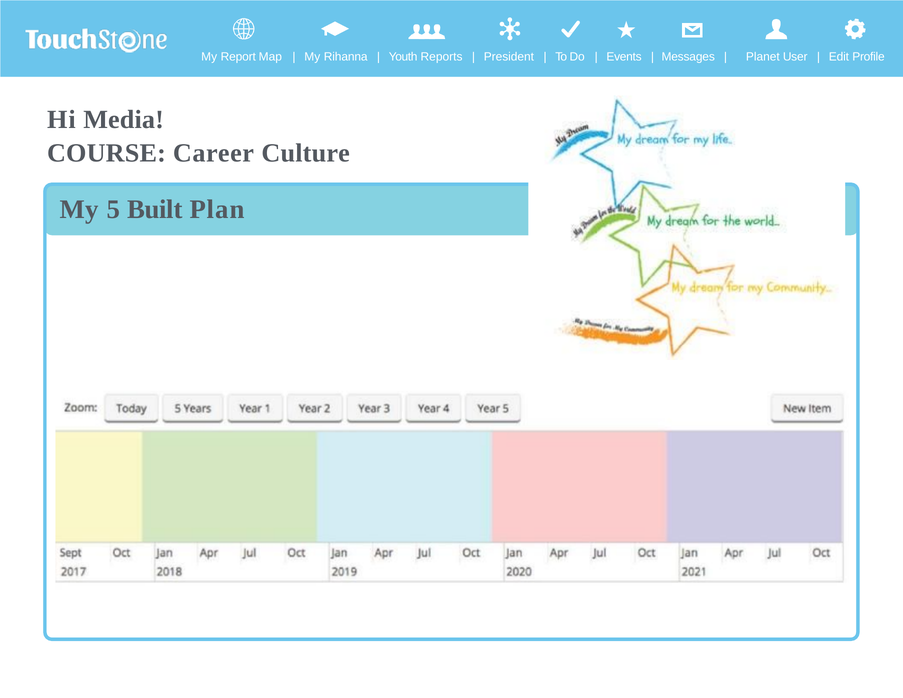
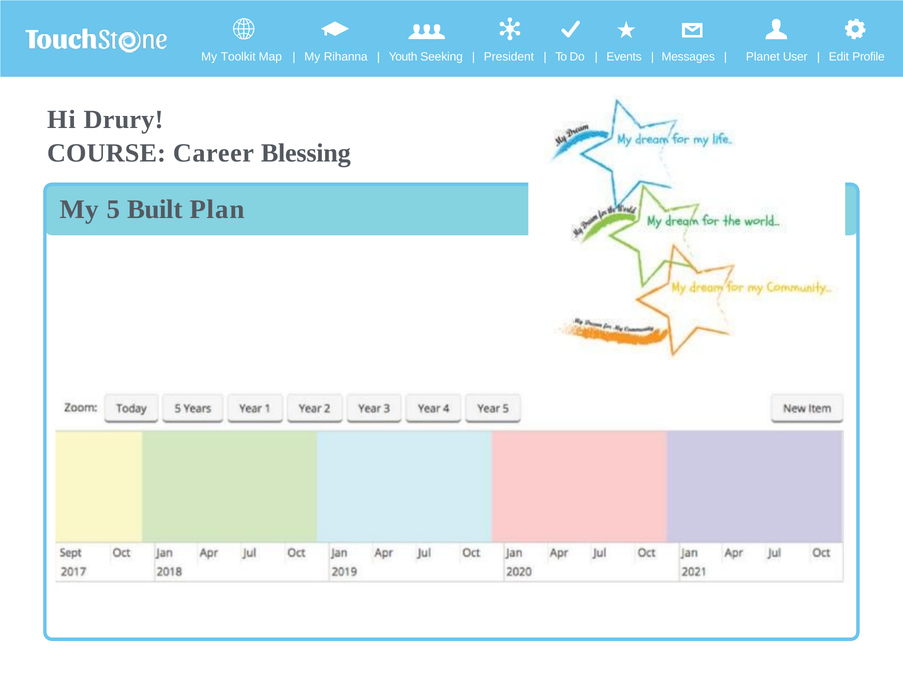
Report: Report -> Toolkit (238, 57)
Reports: Reports -> Seeking (442, 57)
Media: Media -> Drury (124, 119)
Culture: Culture -> Blessing (306, 153)
